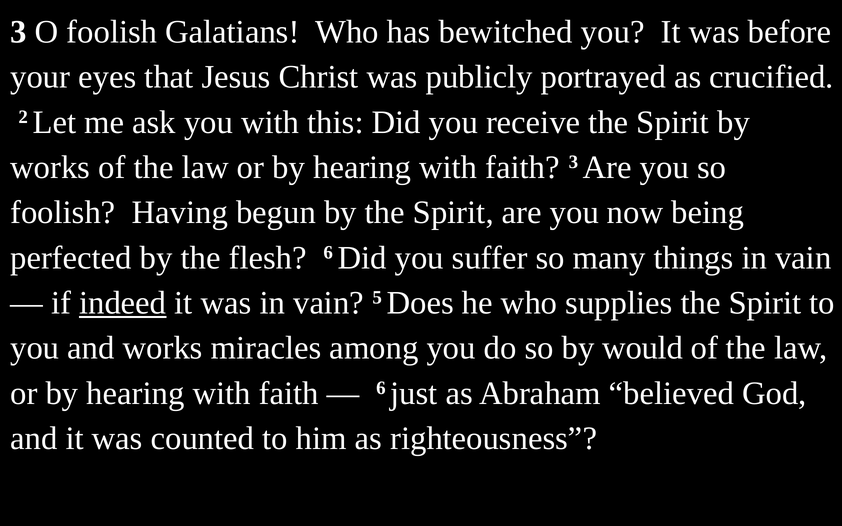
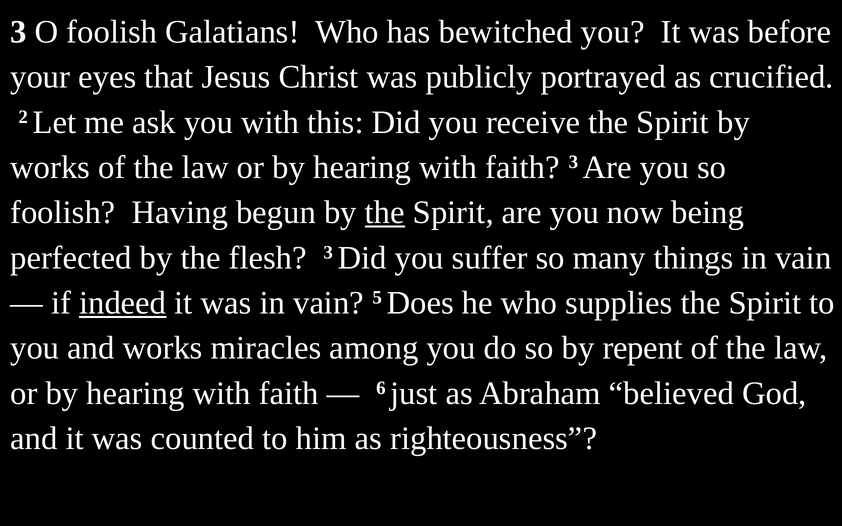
the underline: none -> present (385, 213)
flesh 6: 6 -> 3 (328, 253)
would: would -> repent (643, 348)
